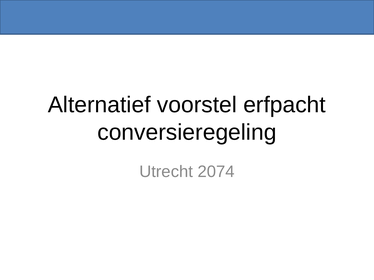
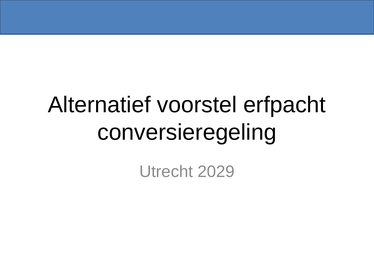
2074: 2074 -> 2029 (216, 172)
